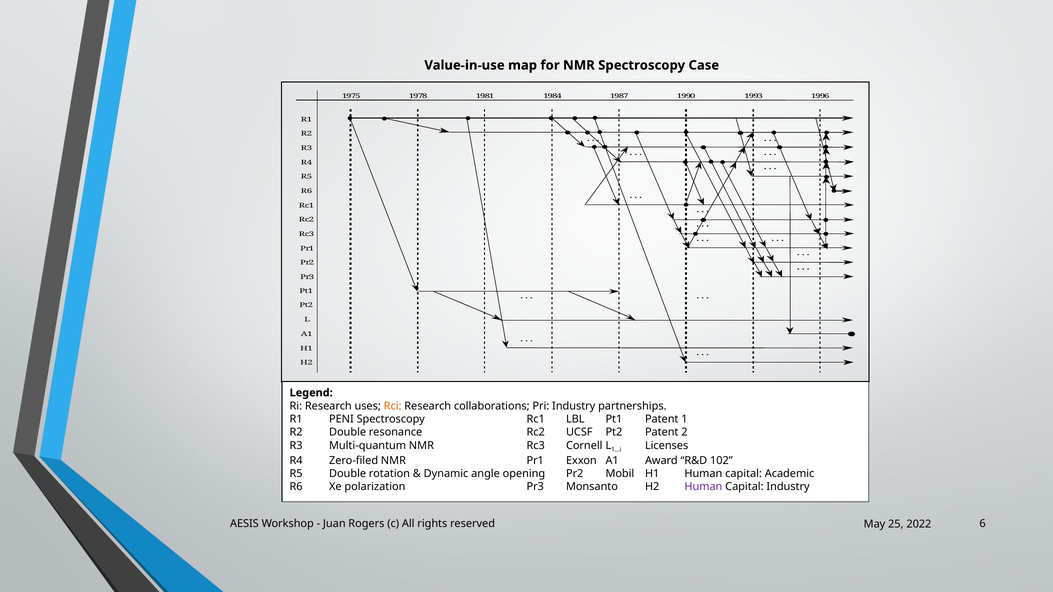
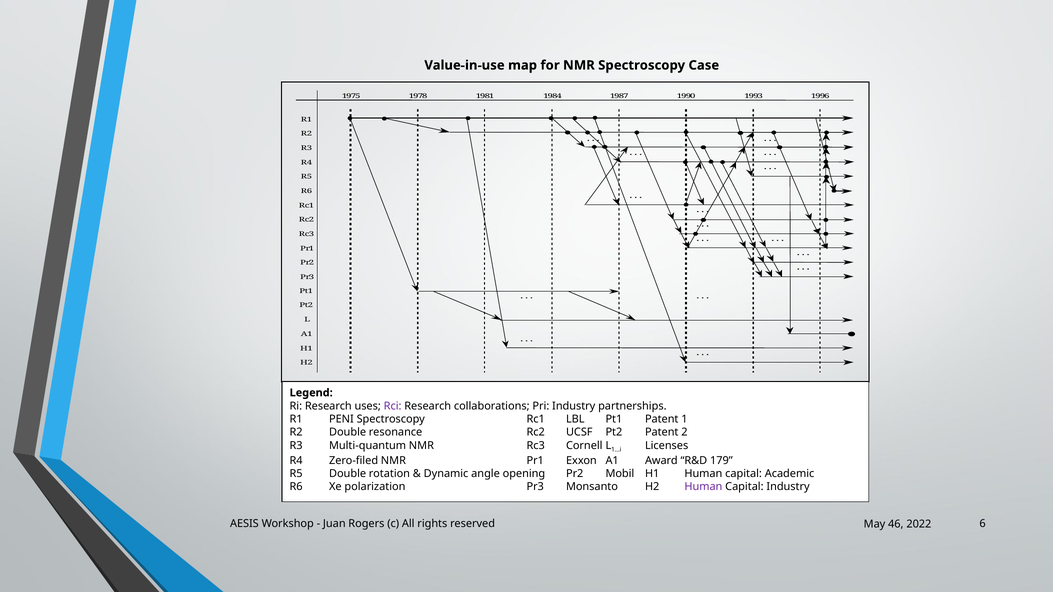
Rci colour: orange -> purple (393, 406)
102: 102 -> 179 (721, 461)
25: 25 -> 46 (896, 525)
